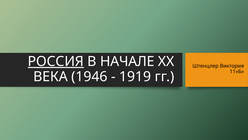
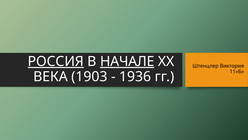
НАЧАЛЕ underline: none -> present (127, 61)
1946: 1946 -> 1903 (89, 76)
1919: 1919 -> 1936 (135, 76)
